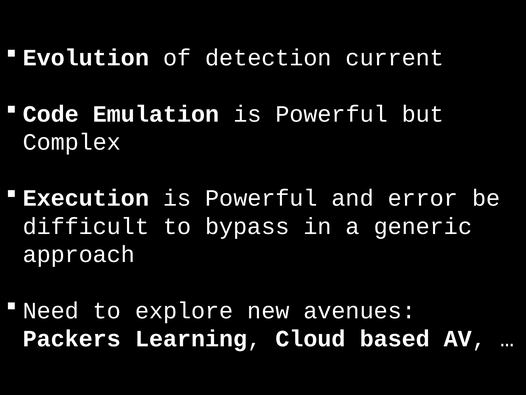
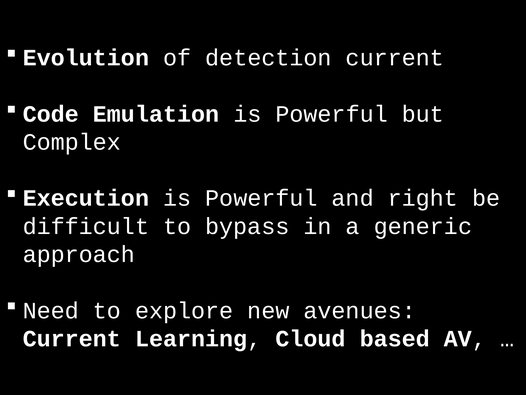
error: error -> right (423, 198)
Packers: Packers -> Current (72, 338)
